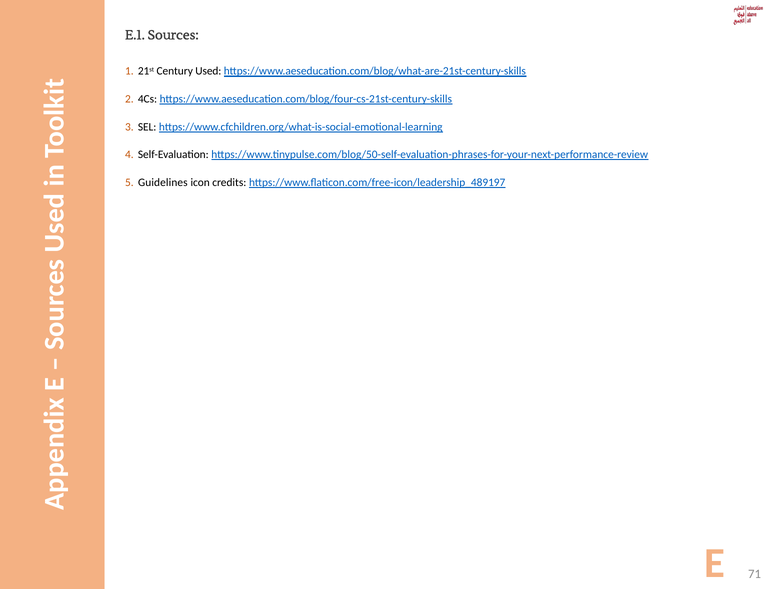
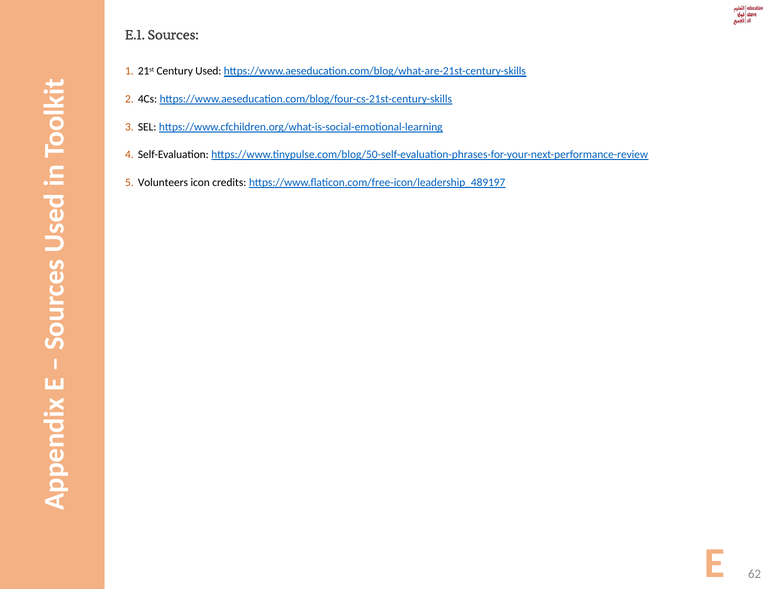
Guidelines: Guidelines -> Volunteers (163, 182)
71: 71 -> 62 (755, 574)
